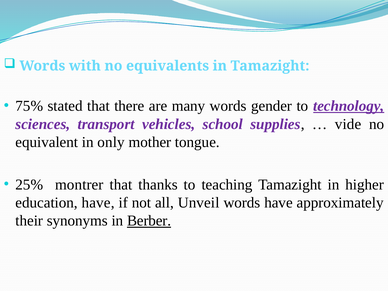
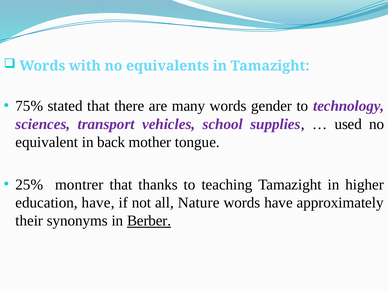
technology underline: present -> none (349, 106)
vide: vide -> used (348, 124)
only: only -> back (111, 142)
Unveil: Unveil -> Nature (199, 203)
